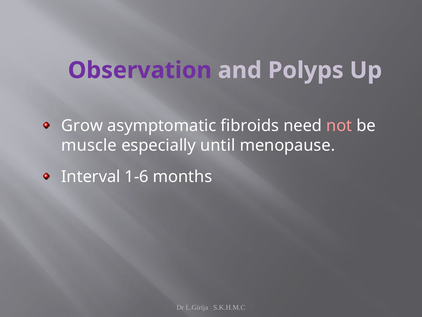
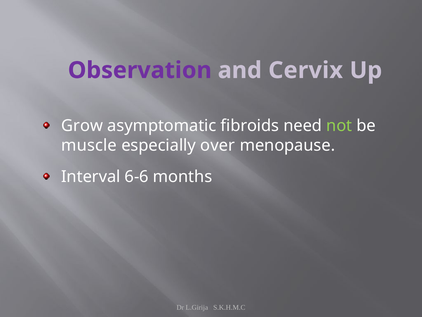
Polyps: Polyps -> Cervix (306, 70)
not colour: pink -> light green (339, 126)
until: until -> over (218, 145)
1-6: 1-6 -> 6-6 (137, 177)
